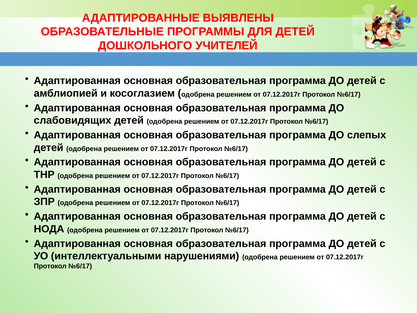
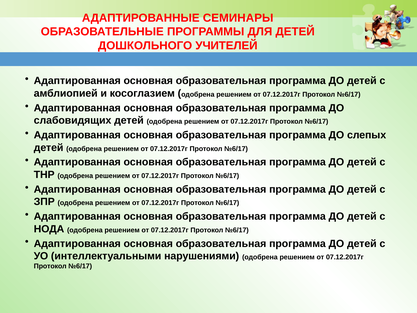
ВЫЯВЛЕНЫ: ВЫЯВЛЕНЫ -> СЕМИНАРЫ (238, 18)
